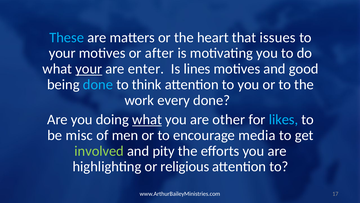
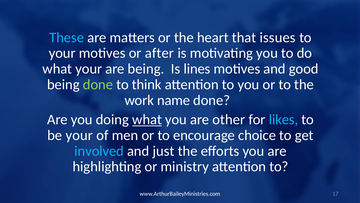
your underline: present -> none (89, 69)
are enter: enter -> being (146, 69)
done colour: light blue -> light green (98, 84)
every: every -> name (174, 100)
be misc: misc -> your (79, 135)
media: media -> choice (257, 135)
involved colour: light green -> light blue (99, 151)
pity: pity -> just (163, 151)
religious: religious -> ministry (185, 166)
